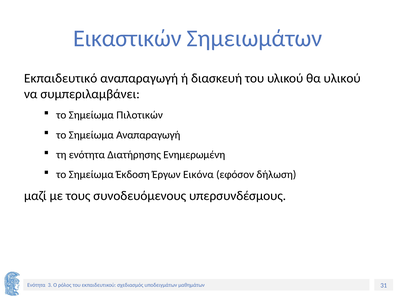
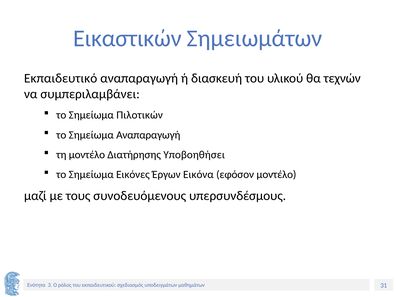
θα υλικού: υλικού -> τεχνών (342, 78)
τη ενότητα: ενότητα -> μοντέλο (87, 155)
Ενημερωμένη: Ενημερωμένη -> Υποβοηθήσει (194, 155)
Έκδοση: Έκδοση -> Εικόνες (133, 175)
εφόσον δήλωση: δήλωση -> μοντέλο (276, 175)
